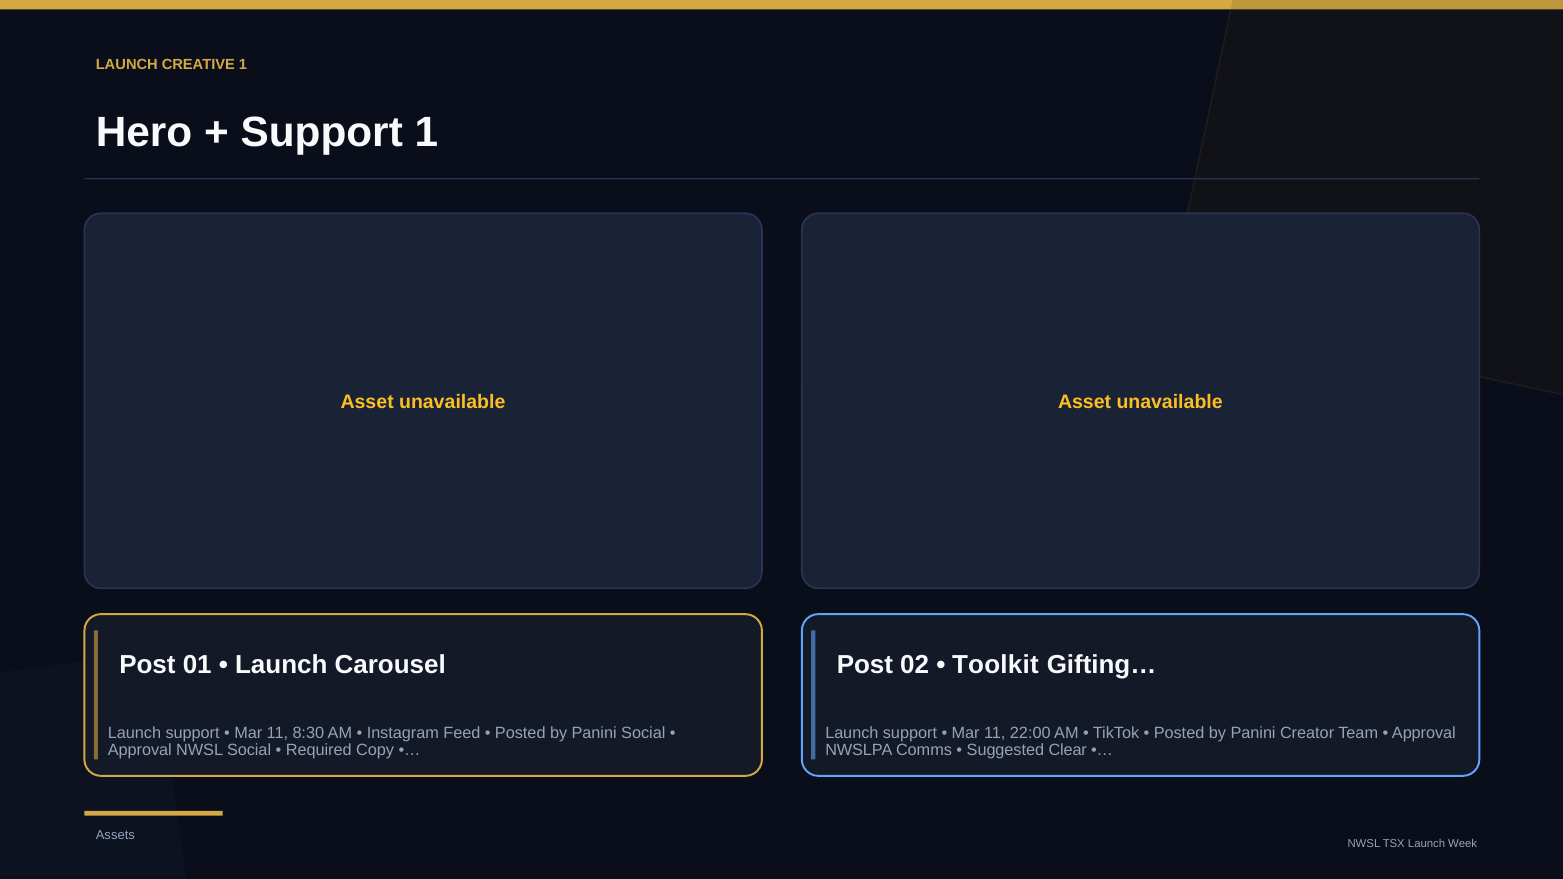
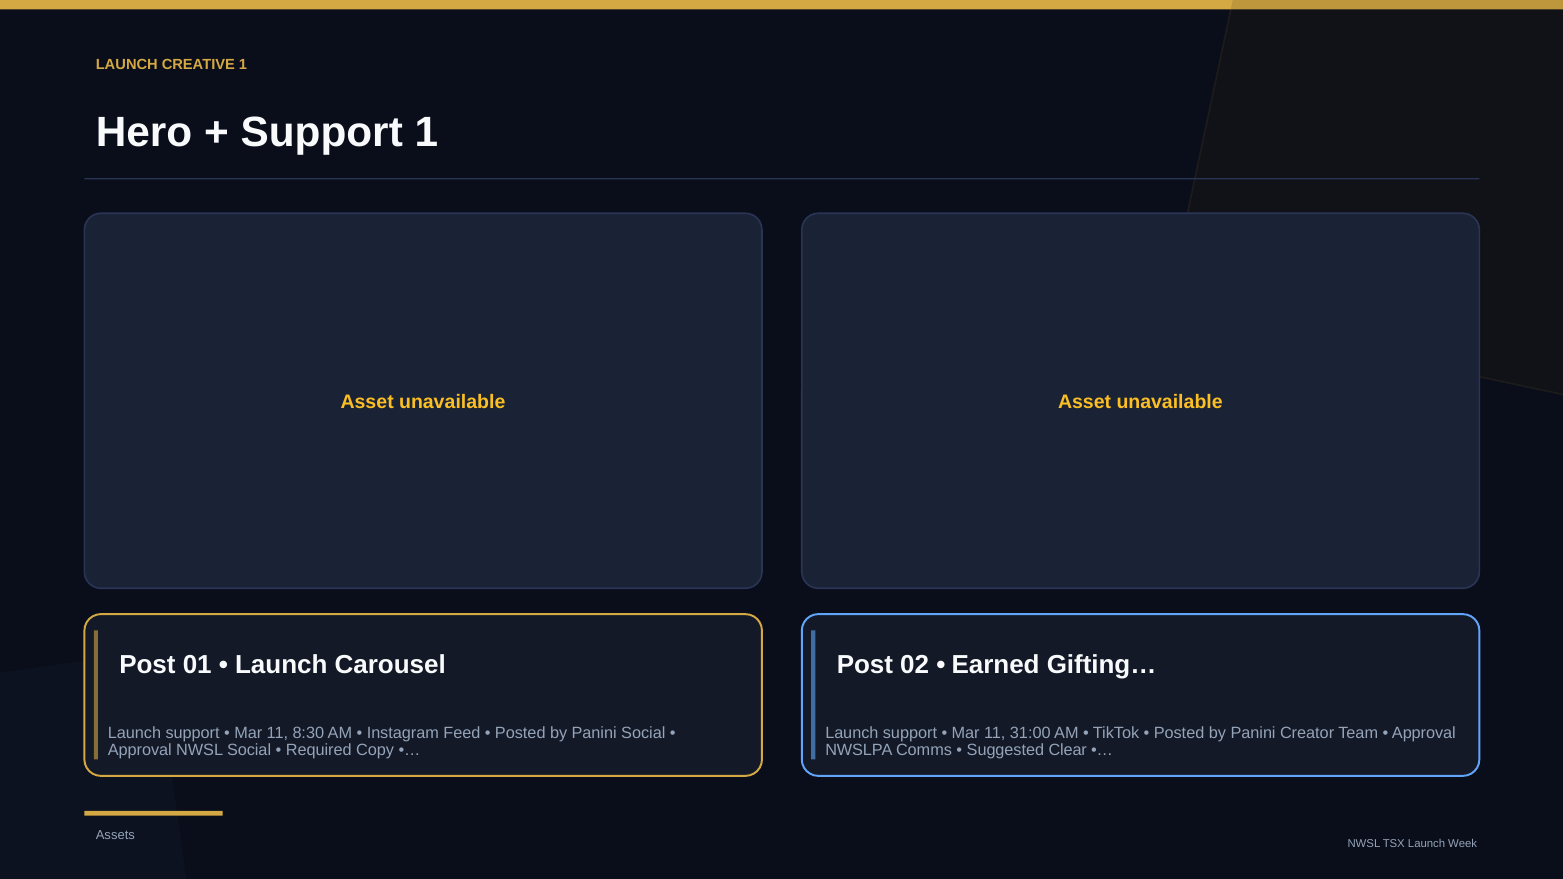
Toolkit: Toolkit -> Earned (996, 665)
22:00: 22:00 -> 31:00 (1030, 733)
